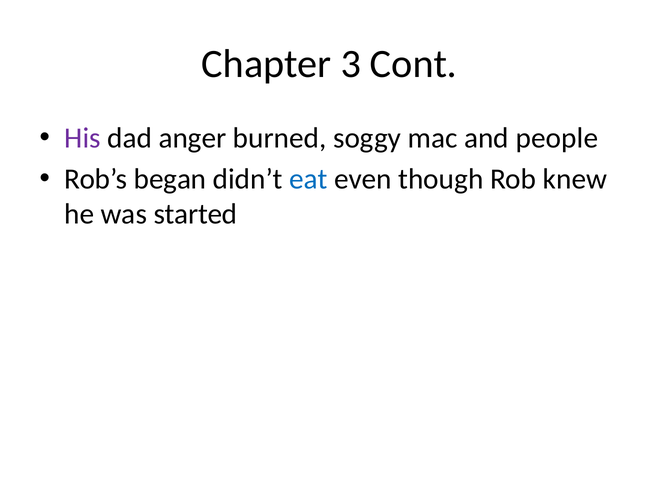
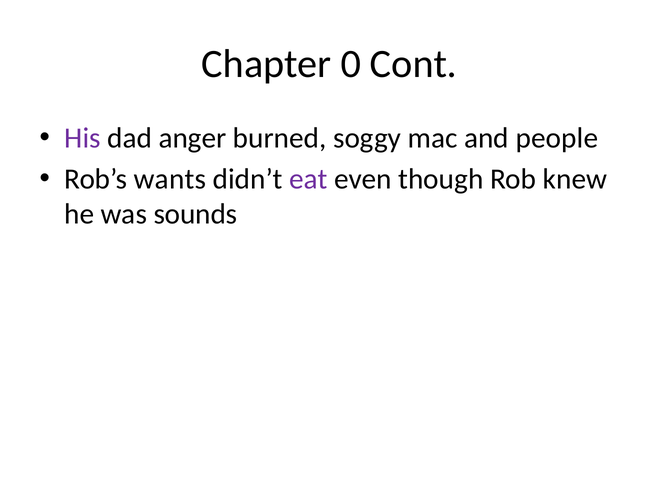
3: 3 -> 0 (351, 64)
began: began -> wants (170, 179)
eat colour: blue -> purple (308, 179)
started: started -> sounds (195, 214)
